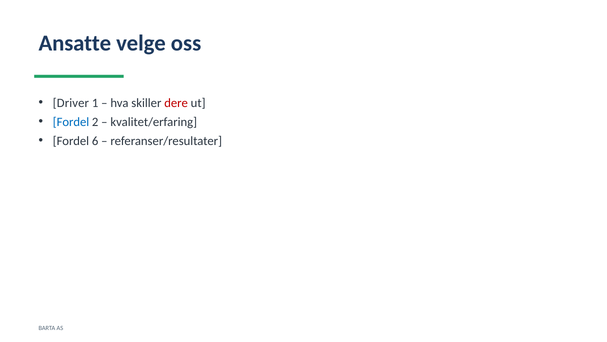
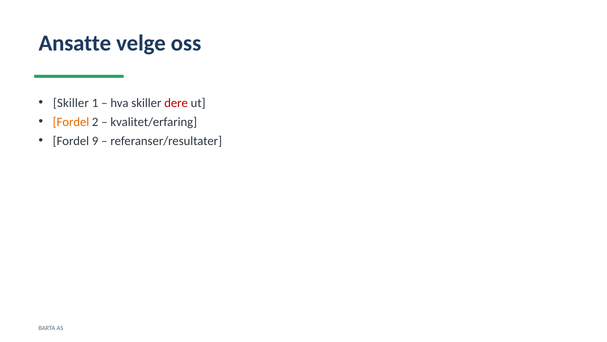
Driver: Driver -> Skiller (71, 103)
Fordel colour: blue -> orange (71, 122)
6: 6 -> 9 (95, 141)
